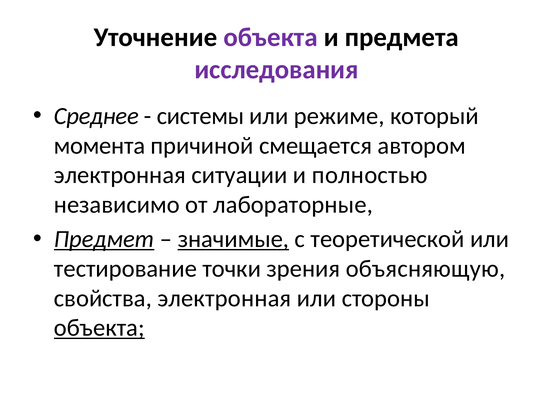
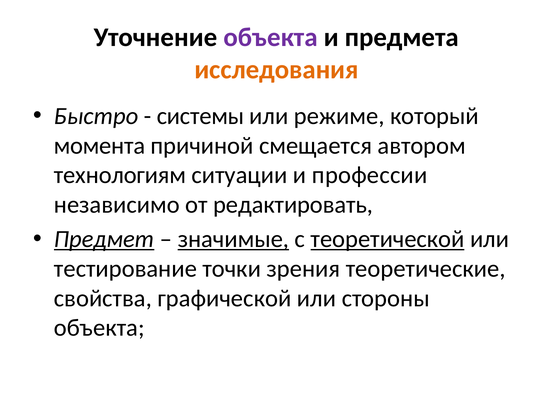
исследования colour: purple -> orange (277, 70)
Среднее: Среднее -> Быстро (96, 116)
электронная: электронная -> технологиям (120, 175)
полностью: полностью -> профессии (370, 175)
лабораторные: лабораторные -> редактировать (293, 205)
теоретической underline: none -> present (388, 239)
объясняющую: объясняющую -> теоретические (426, 269)
свойства электронная: электронная -> графической (224, 298)
объекта underline: present -> none (99, 328)
